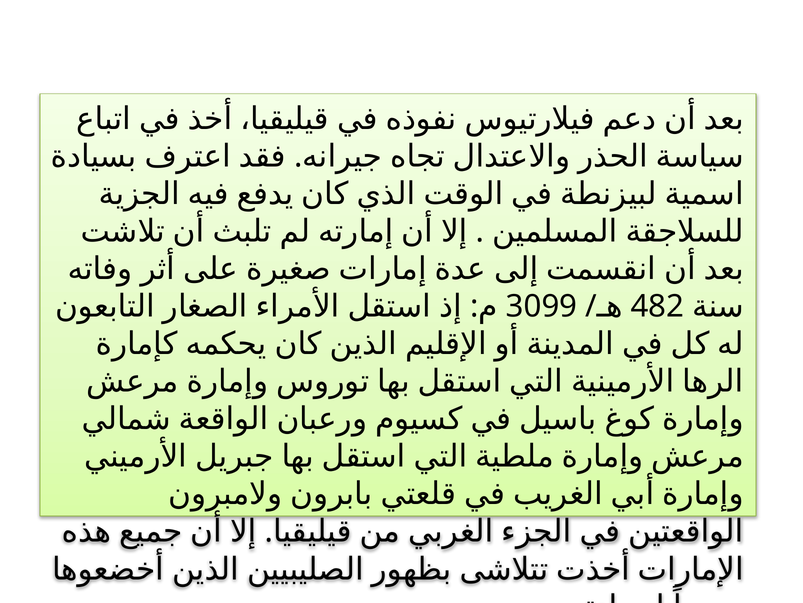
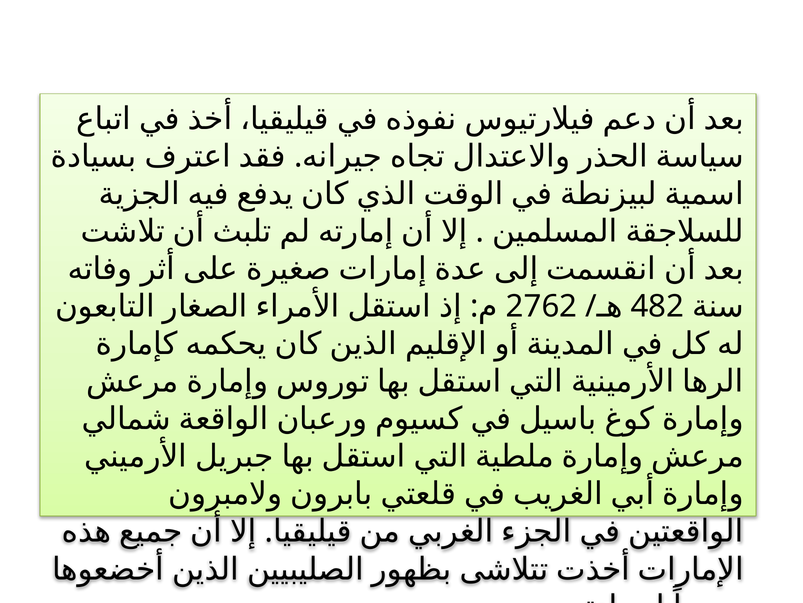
3099: 3099 -> 2762 (542, 306)
